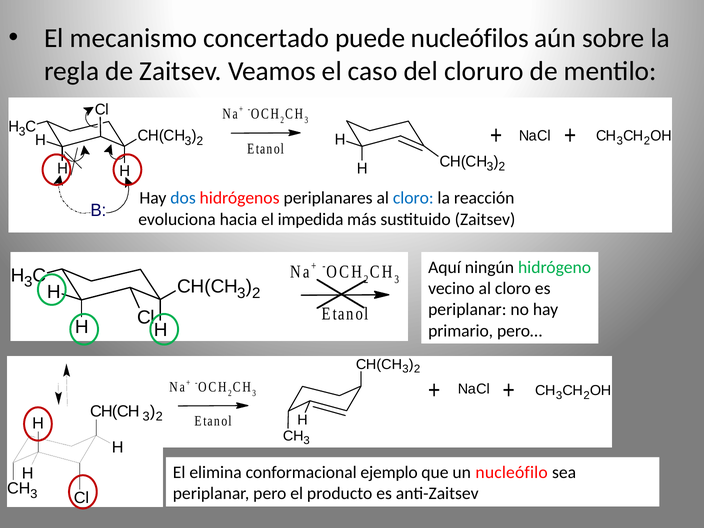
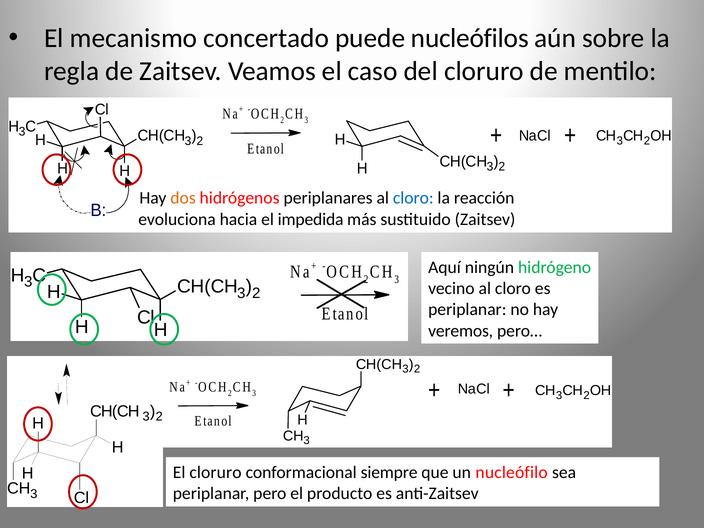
dos colour: blue -> orange (183, 198)
primario: primario -> veremos (461, 331)
El elimina: elimina -> cloruro (215, 472)
ejemplo: ejemplo -> siempre (389, 472)
